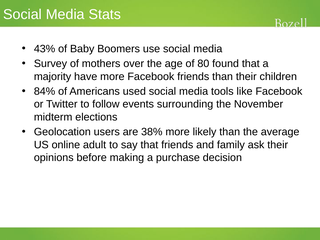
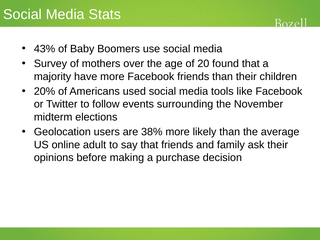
80: 80 -> 20 (203, 64)
84%: 84% -> 20% (45, 91)
